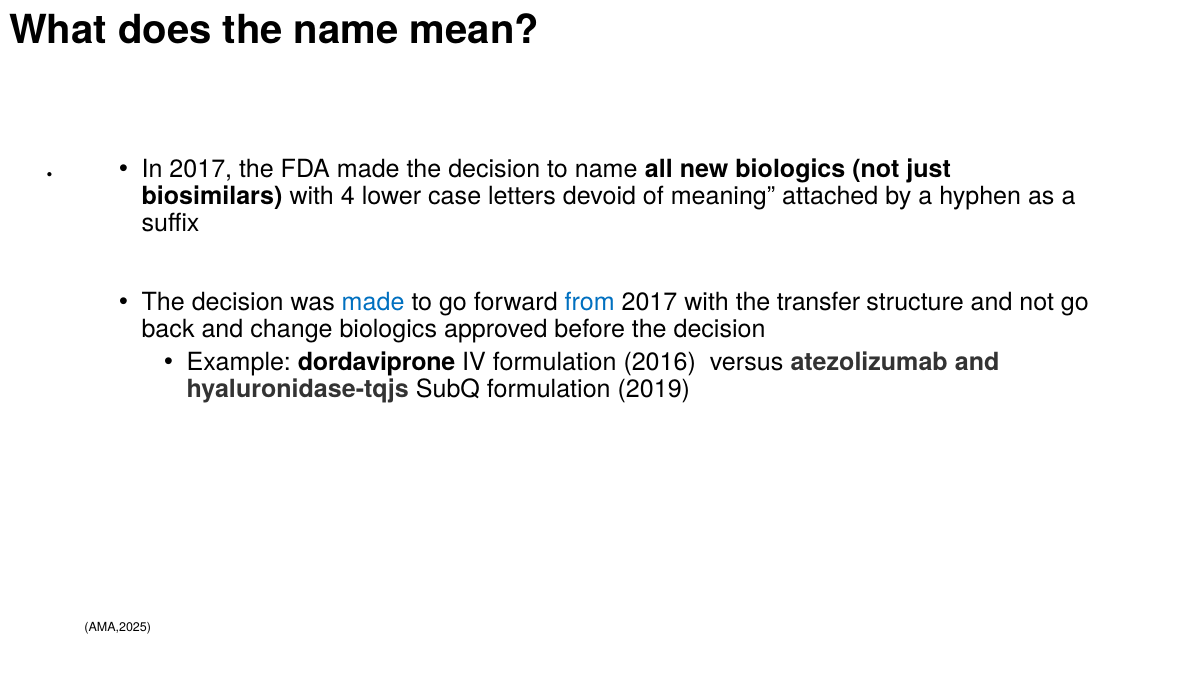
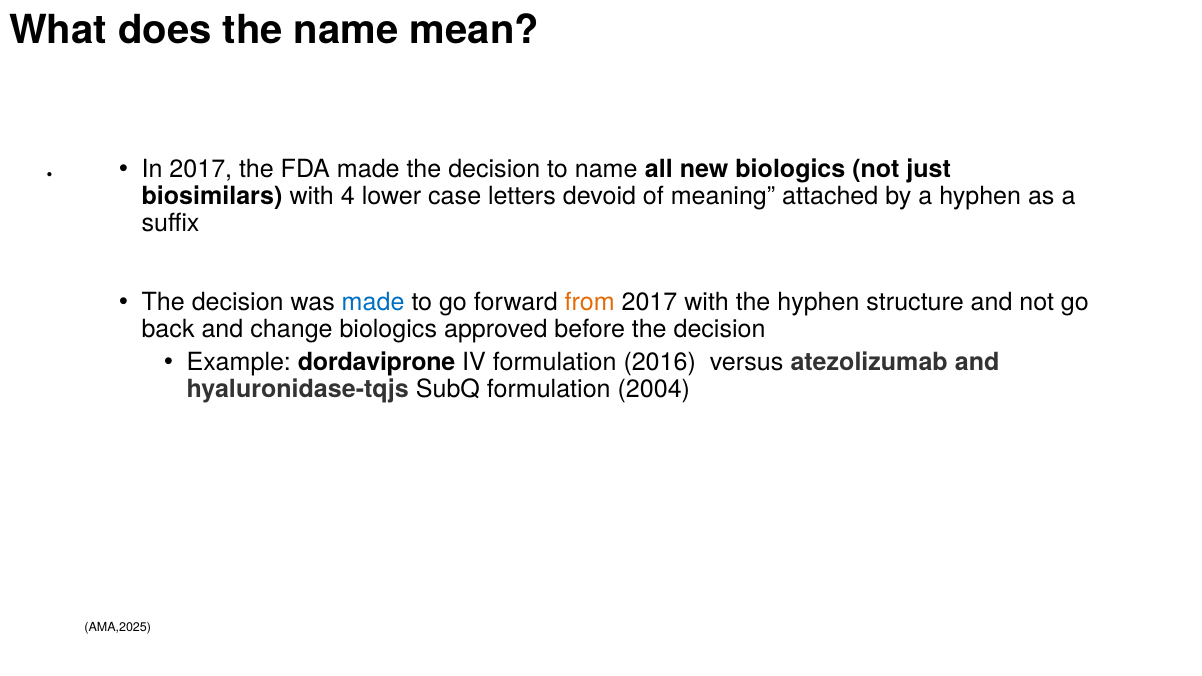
from colour: blue -> orange (590, 302)
the transfer: transfer -> hyphen (818, 302)
2019: 2019 -> 2004 (654, 390)
